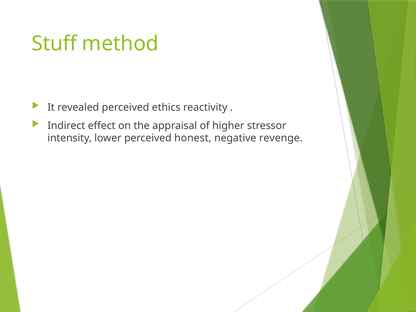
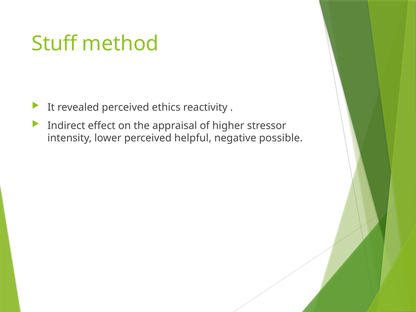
honest: honest -> helpful (193, 138)
revenge: revenge -> possible (281, 138)
